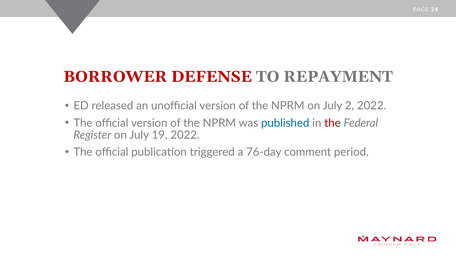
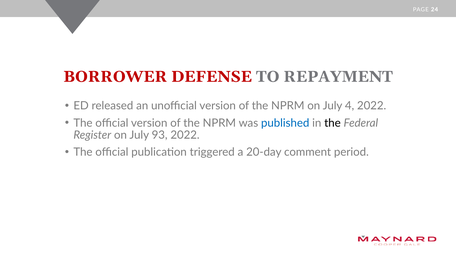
2: 2 -> 4 (350, 106)
the colour: red -> black (332, 123)
19: 19 -> 93 (160, 135)
76-day: 76-day -> 20-day (264, 153)
